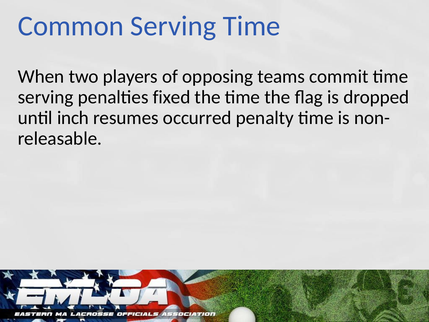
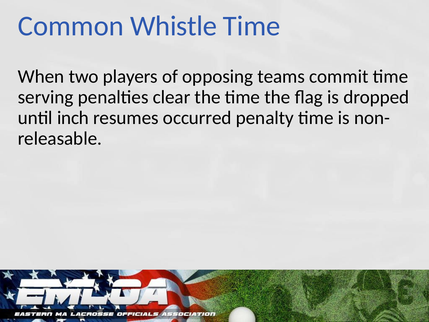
Common Serving: Serving -> Whistle (174, 26)
fixed: fixed -> clear (172, 97)
